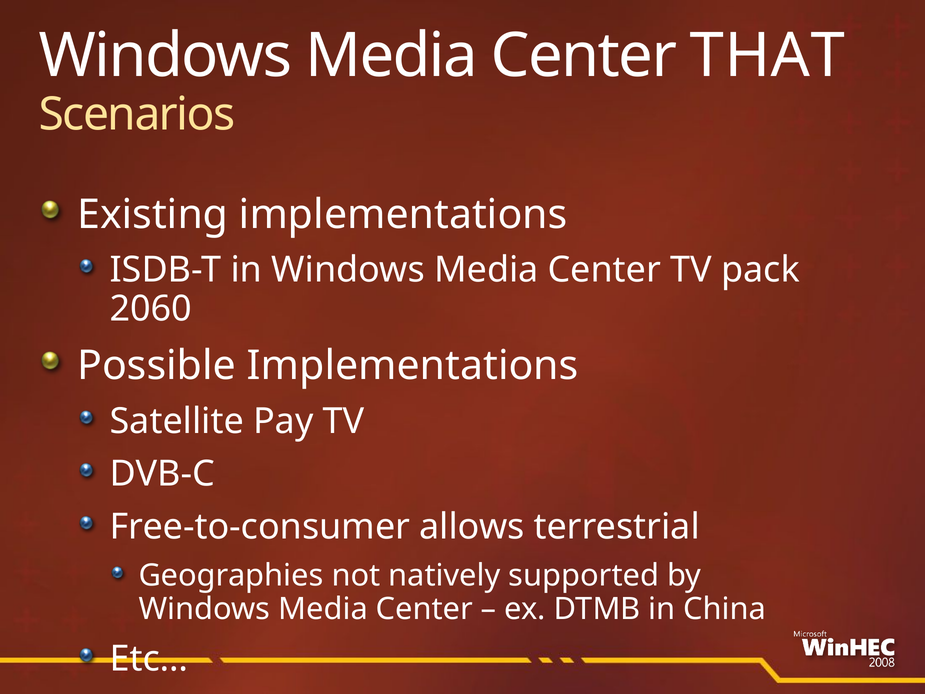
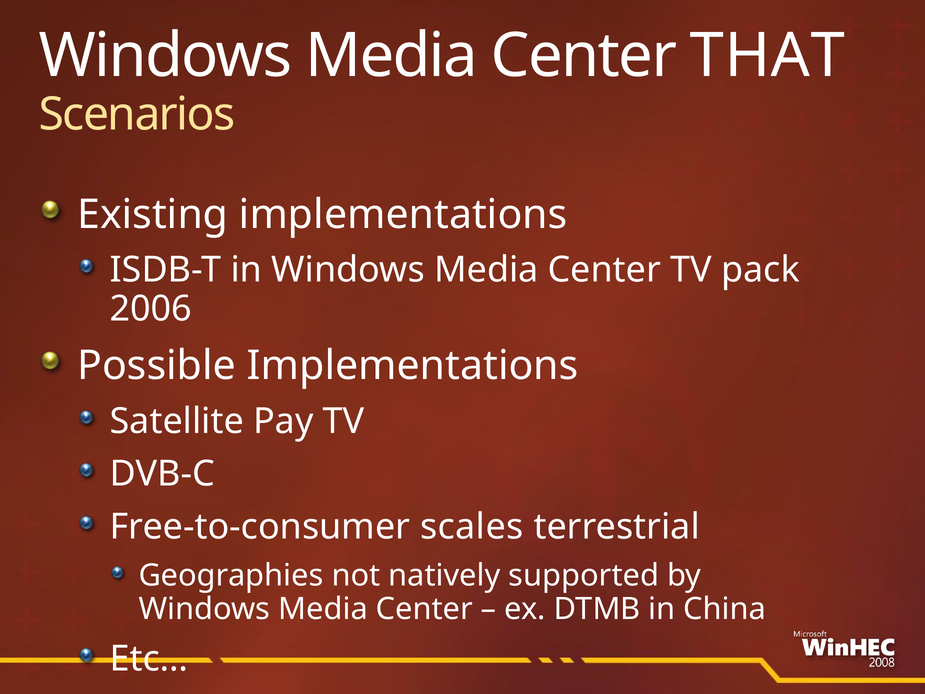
2060: 2060 -> 2006 (151, 309)
allows: allows -> scales (472, 527)
